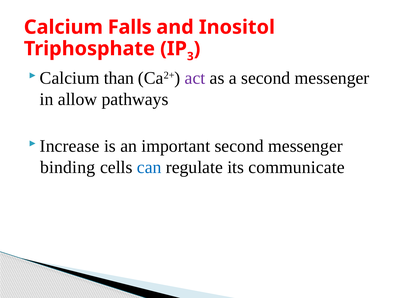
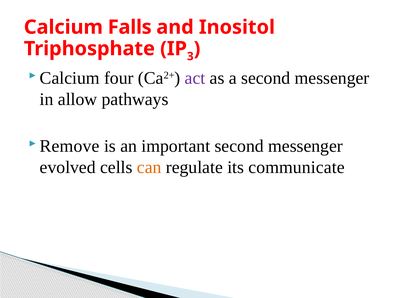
than: than -> four (119, 78)
Increase: Increase -> Remove (70, 146)
binding: binding -> evolved (68, 168)
can colour: blue -> orange (149, 168)
